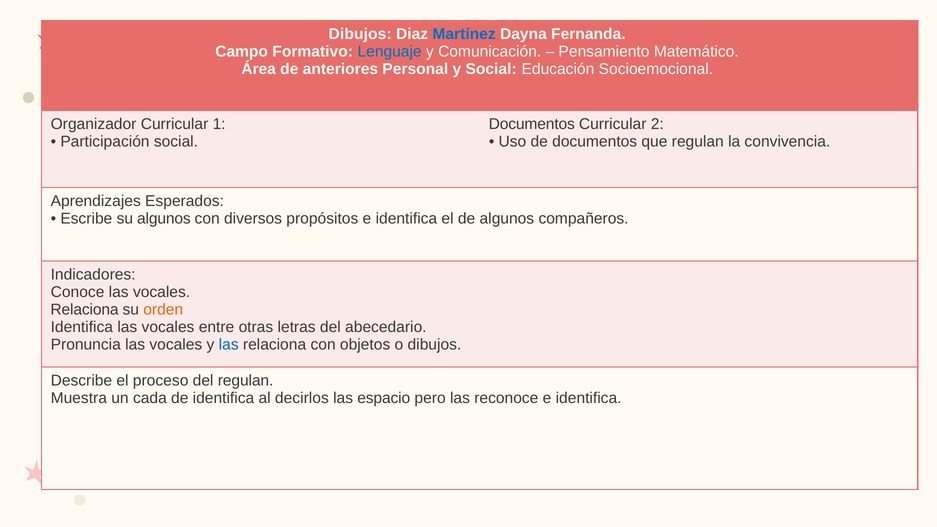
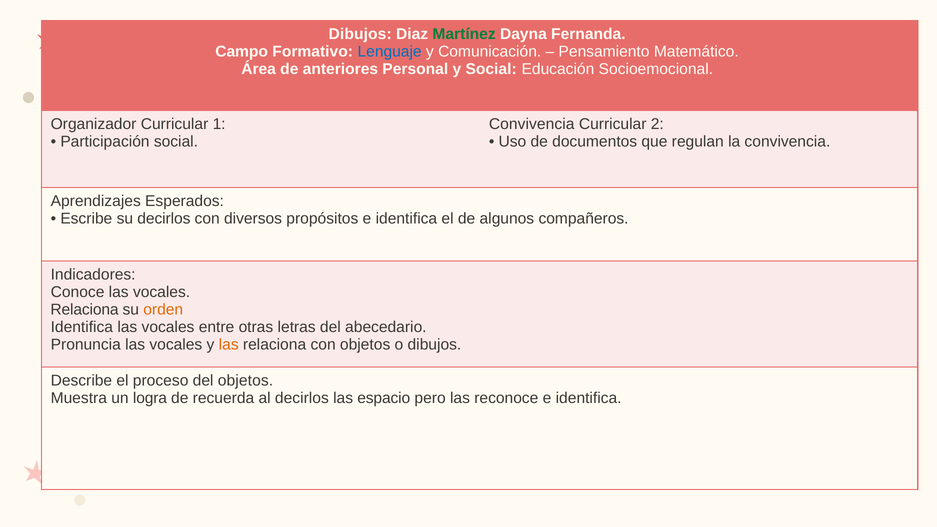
Martínez colour: blue -> green (464, 34)
Documentos: Documentos -> Convivencia (532, 124)
su algunos: algunos -> decirlos (164, 219)
las colour: blue -> orange (229, 345)
del regulan: regulan -> objetos (245, 381)
cada: cada -> logra (150, 398)
de identifica: identifica -> recuerda (223, 398)
